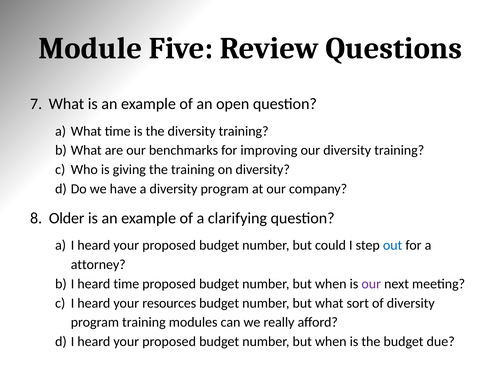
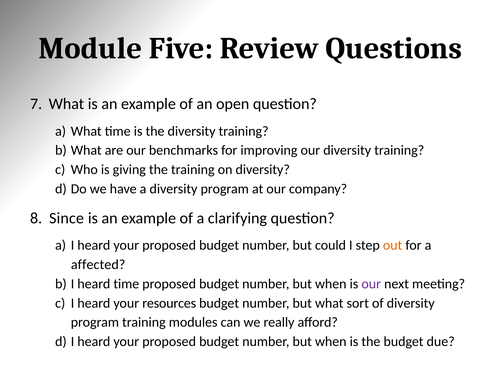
Older: Older -> Since (67, 218)
out colour: blue -> orange (393, 245)
attorney: attorney -> affected (98, 264)
